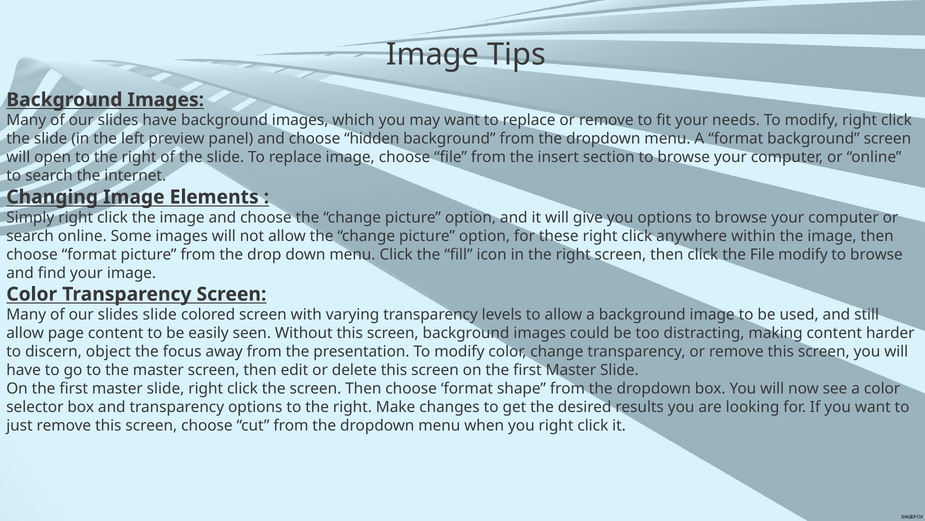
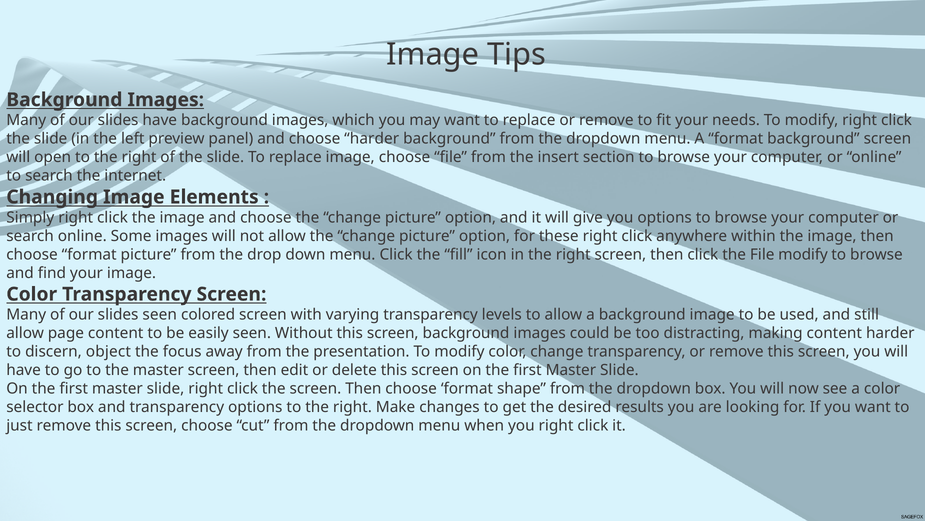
choose hidden: hidden -> harder (372, 139)
slides slide: slide -> seen (160, 314)
